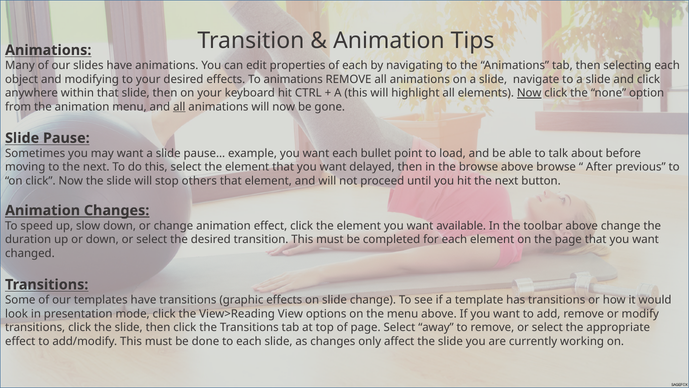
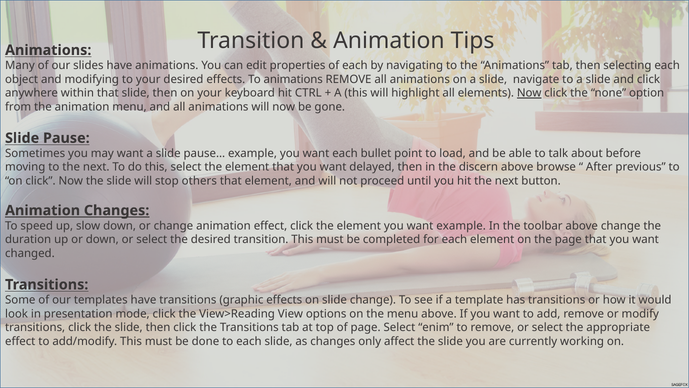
all underline: present -> none (179, 107)
the browse: browse -> discern (478, 167)
want available: available -> example (461, 226)
away: away -> enim (436, 327)
